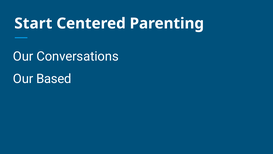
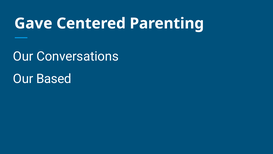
Start: Start -> Gave (33, 23)
